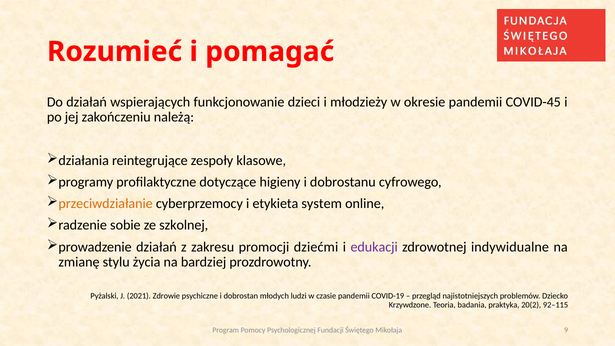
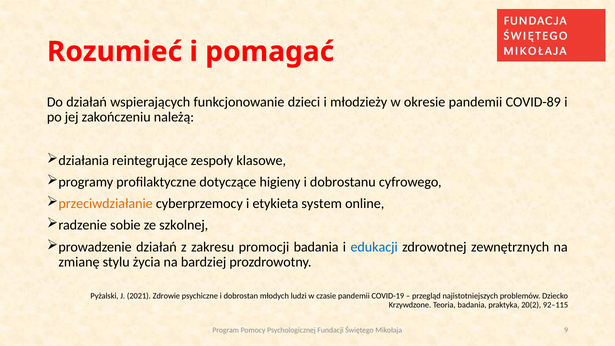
COVID-45: COVID-45 -> COVID-89 (533, 102)
promocji dziećmi: dziećmi -> badania (316, 247)
edukacji colour: purple -> blue (374, 247)
indywidualne: indywidualne -> zewnętrznych (510, 247)
